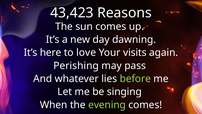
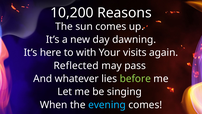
43,423: 43,423 -> 10,200 (72, 13)
love: love -> with (86, 52)
Perishing: Perishing -> Reflected (76, 65)
evening colour: light green -> light blue (107, 104)
